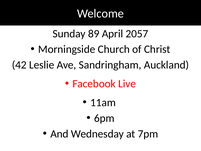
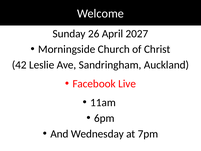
89: 89 -> 26 (94, 34)
2057: 2057 -> 2027 (137, 34)
